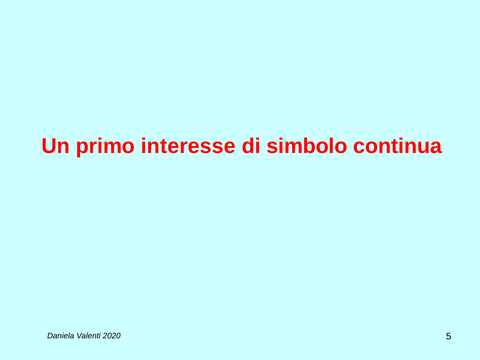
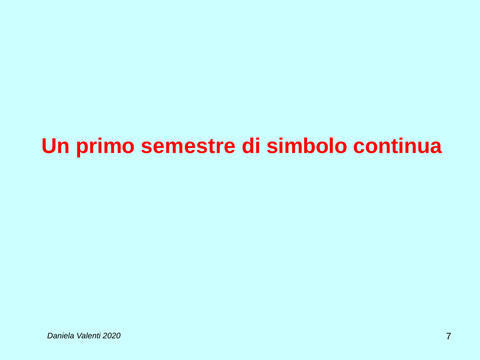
interesse: interesse -> semestre (188, 146)
5: 5 -> 7 (449, 336)
